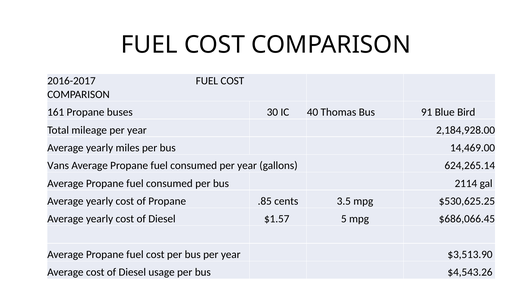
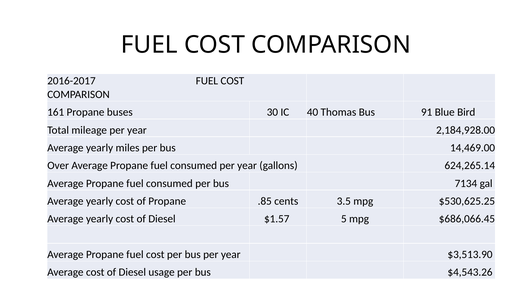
Vans: Vans -> Over (58, 166)
2114: 2114 -> 7134 (466, 184)
